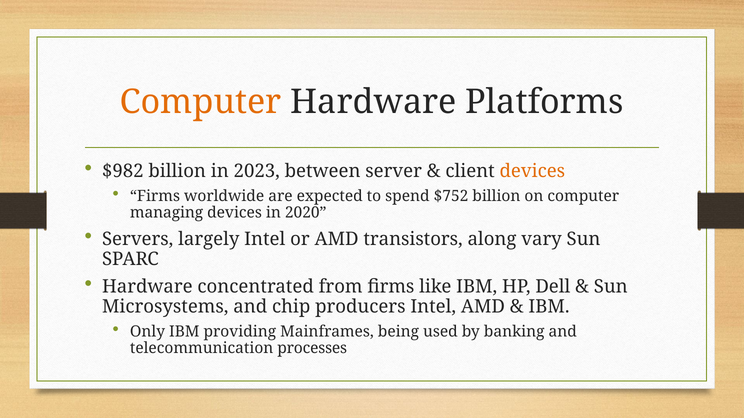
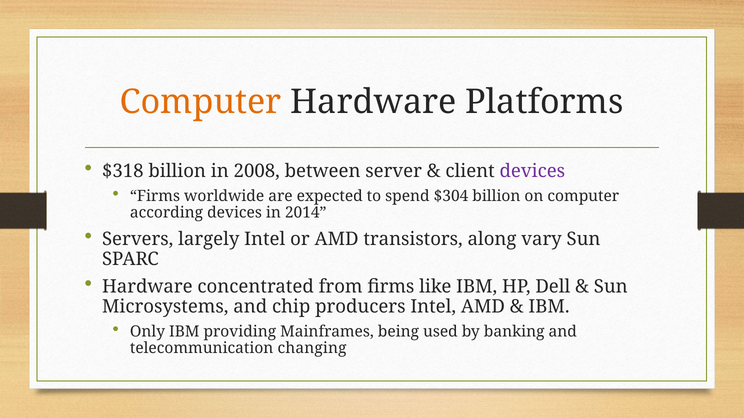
$982: $982 -> $318 (123, 171)
2023: 2023 -> 2008 (257, 171)
devices colour: orange -> purple (532, 171)
$752: $752 -> $304 (451, 196)
managing: managing -> according (167, 213)
2020: 2020 -> 2014 (306, 213)
processes: processes -> changing (312, 349)
